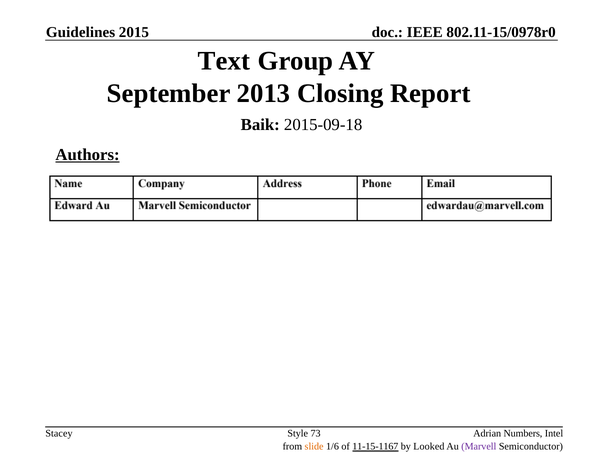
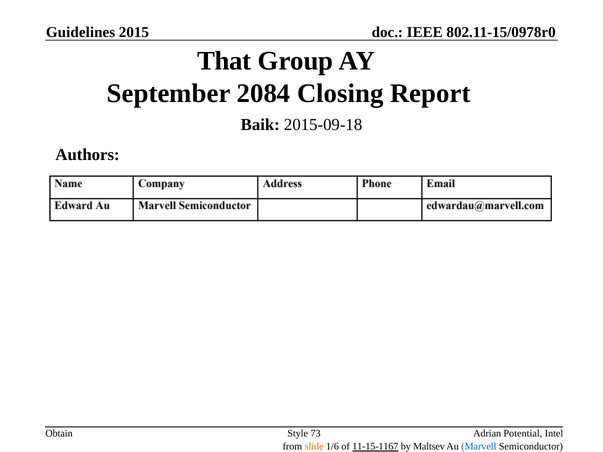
Text: Text -> That (224, 61)
2013: 2013 -> 2084 (264, 93)
Authors underline: present -> none (88, 155)
Stacey: Stacey -> Obtain (59, 434)
Numbers: Numbers -> Potential (523, 434)
Looked: Looked -> Maltsev (429, 447)
Marvell colour: purple -> blue (479, 447)
